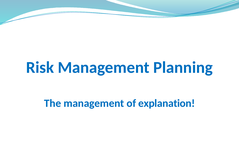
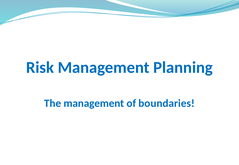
explanation: explanation -> boundaries (167, 104)
